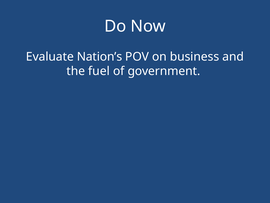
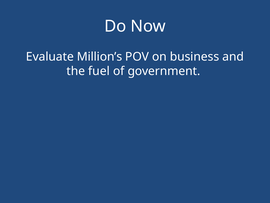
Nation’s: Nation’s -> Million’s (100, 57)
